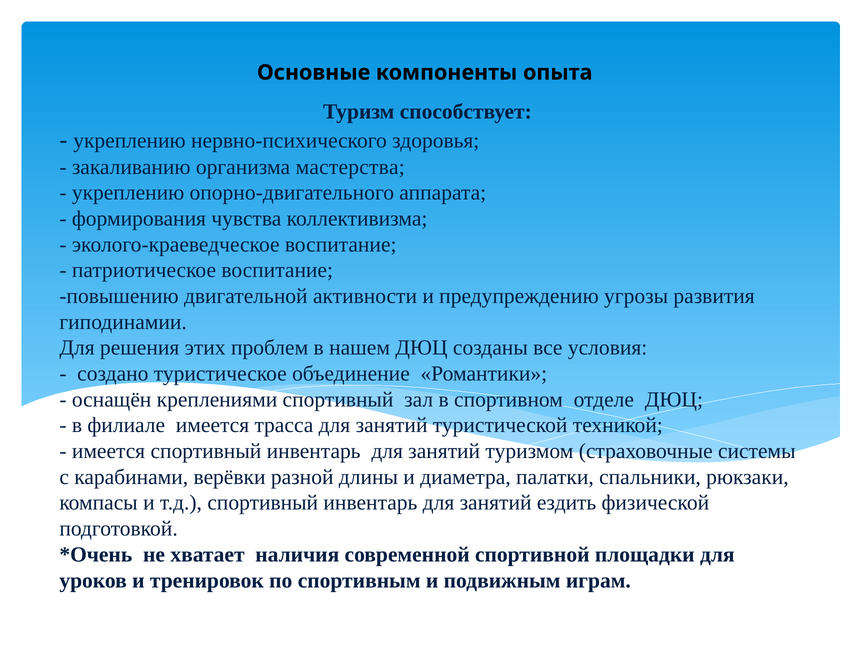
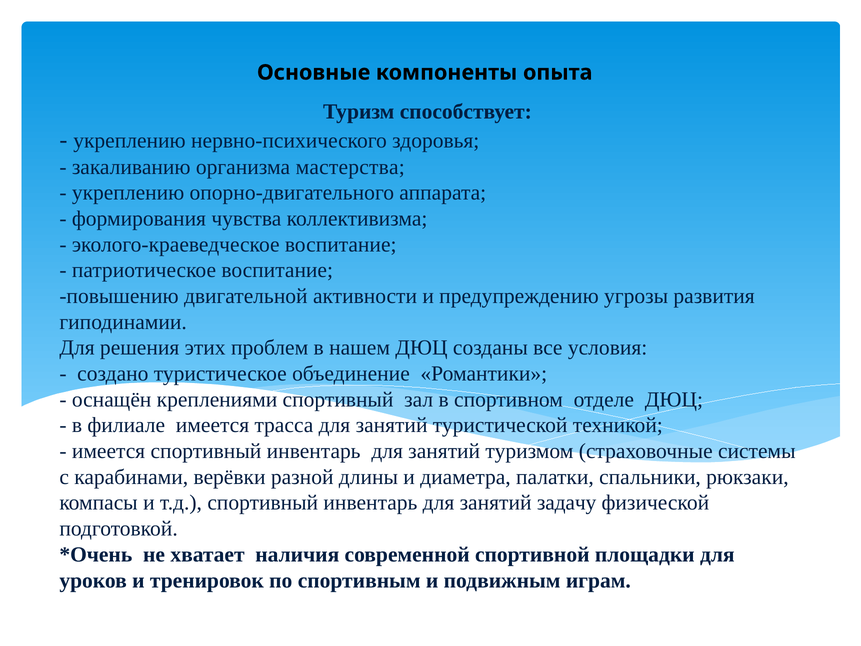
ездить: ездить -> задачу (567, 503)
